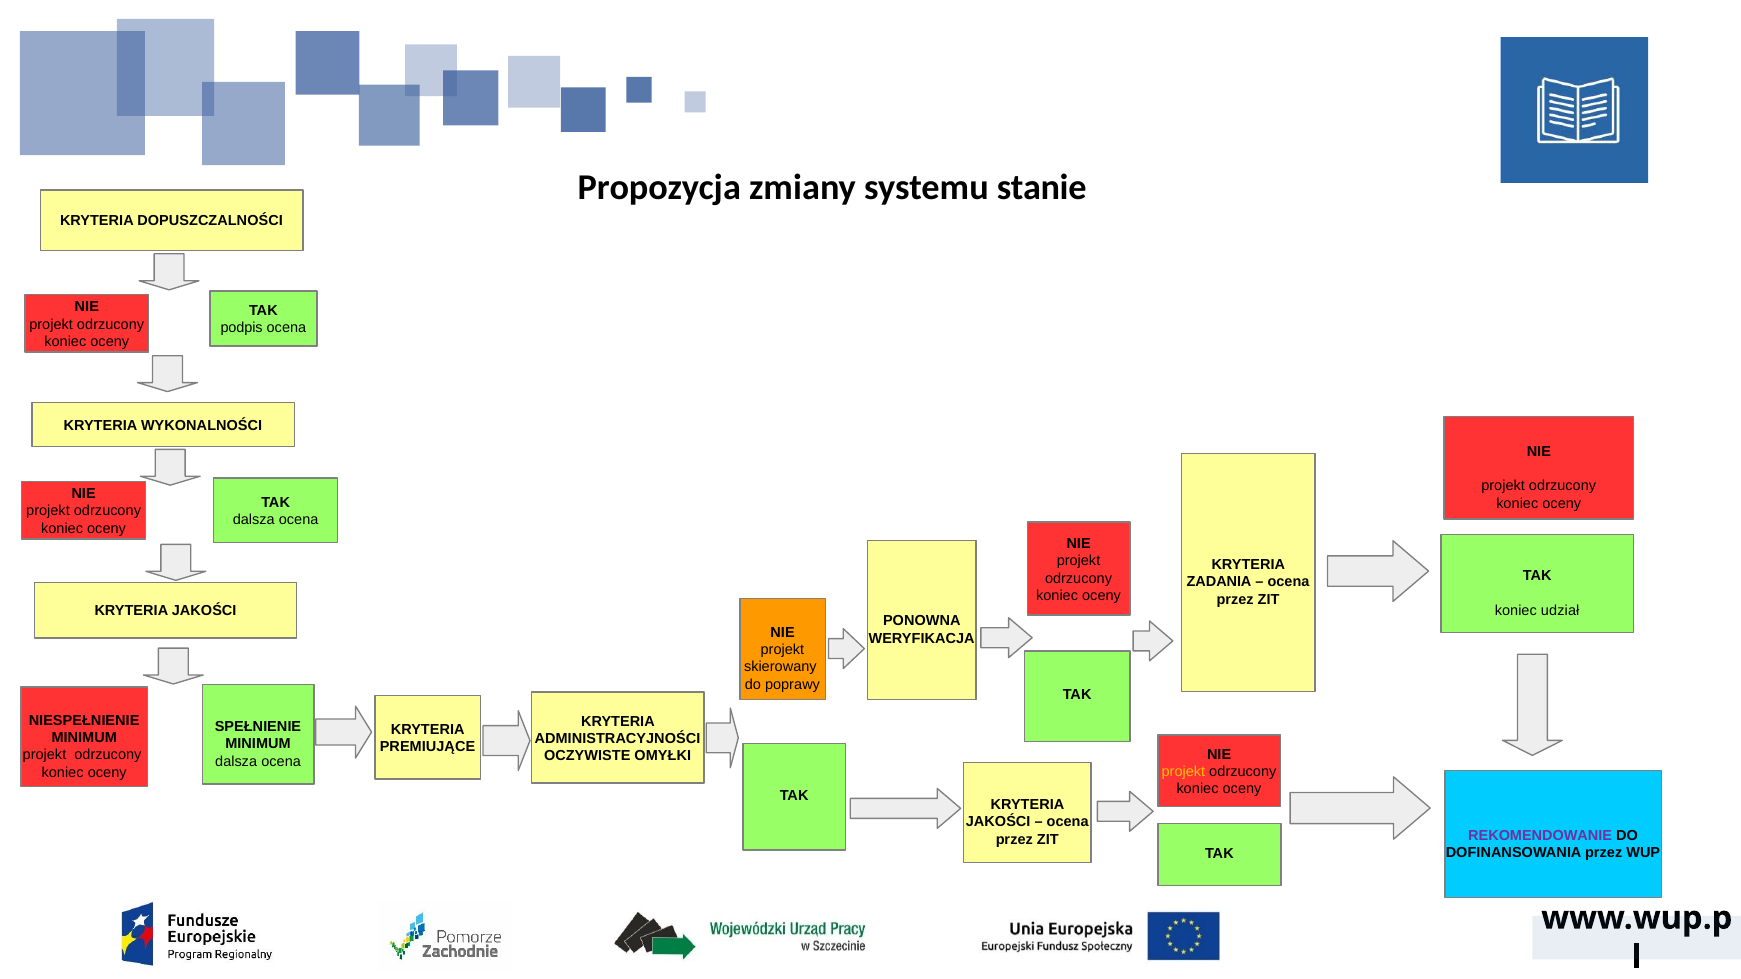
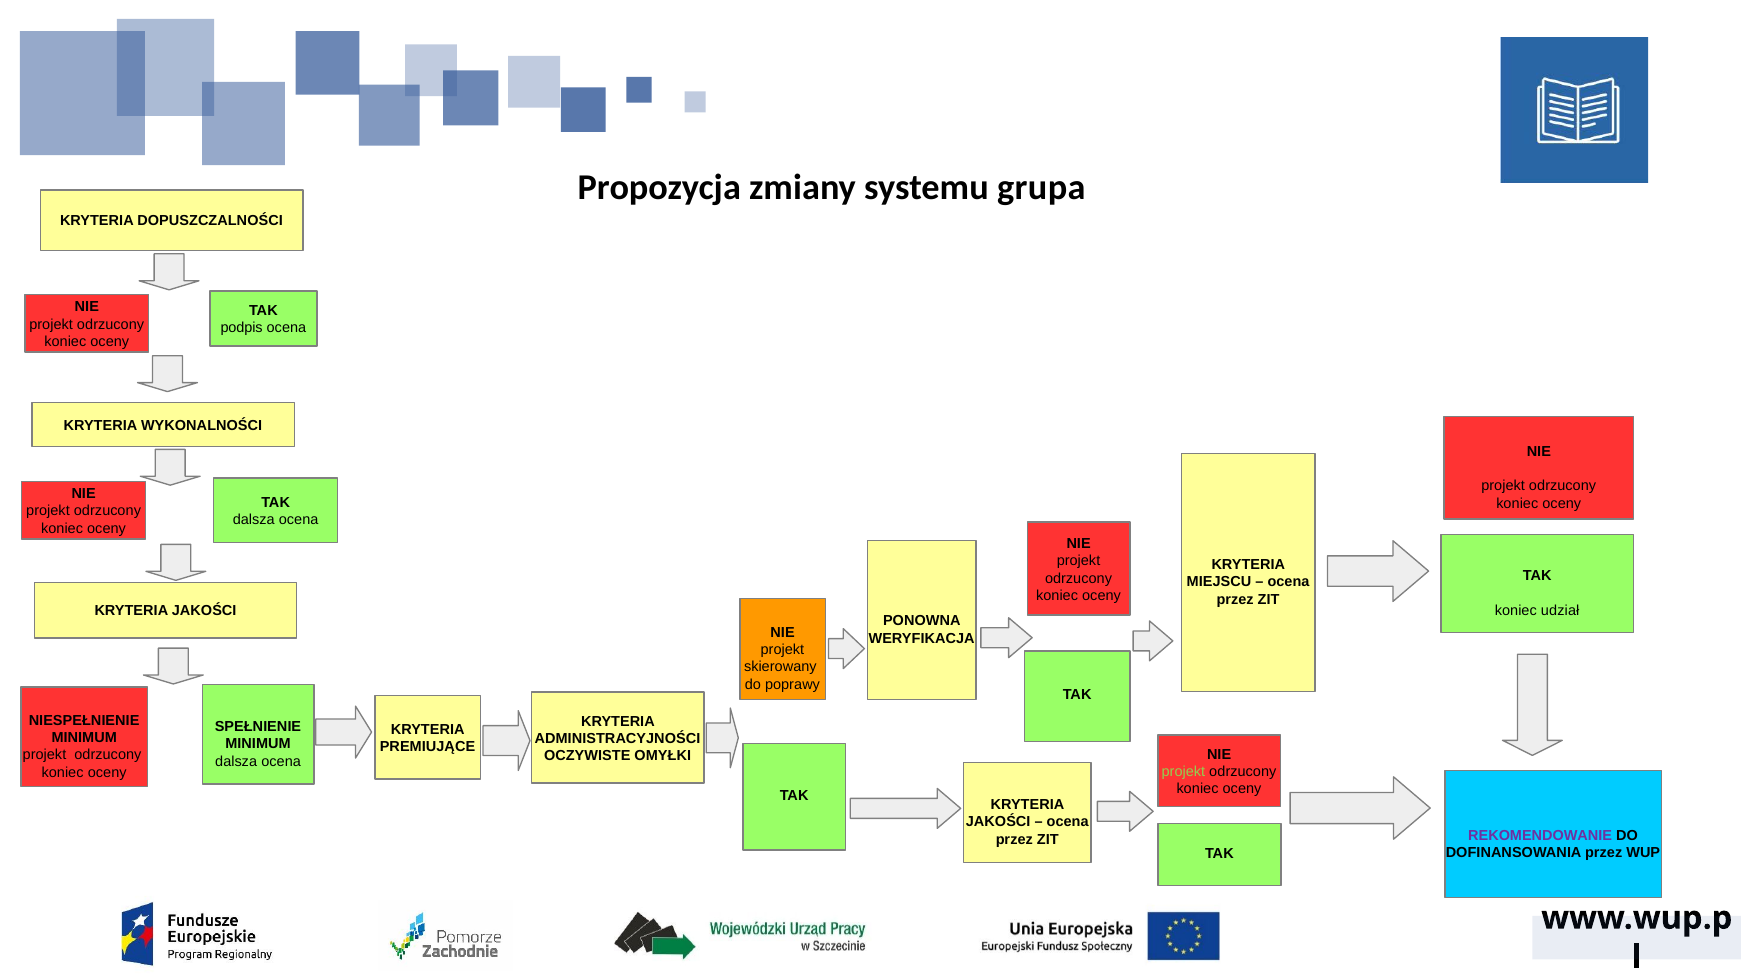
stanie: stanie -> grupa (1041, 187)
ZADANIA: ZADANIA -> MIEJSCU (1219, 582)
projekt colour: yellow -> light green (1183, 772)
